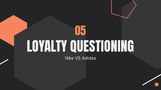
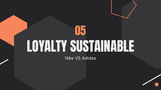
QUESTIONING: QUESTIONING -> SUSTAINABLE (102, 48)
